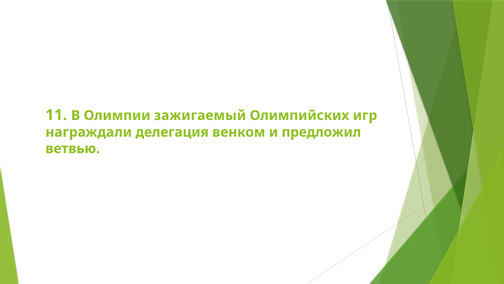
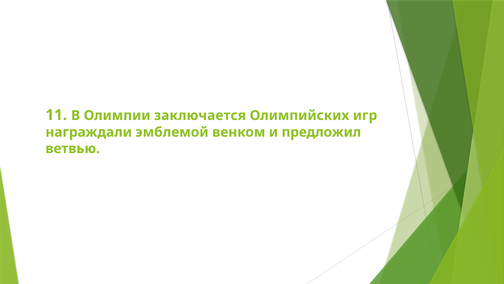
зажигаемый: зажигаемый -> заключается (200, 115)
делегация: делегация -> эмблемой (172, 132)
